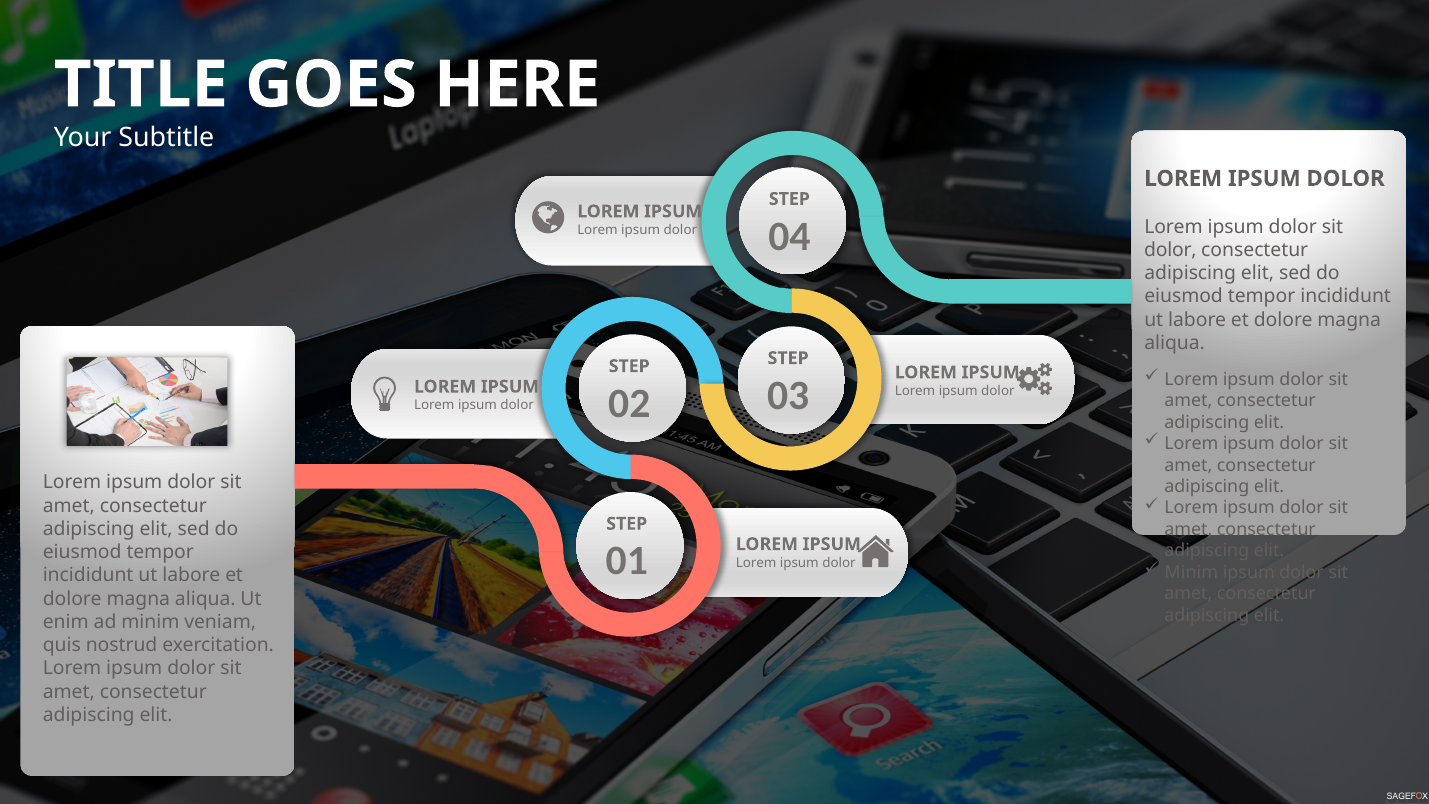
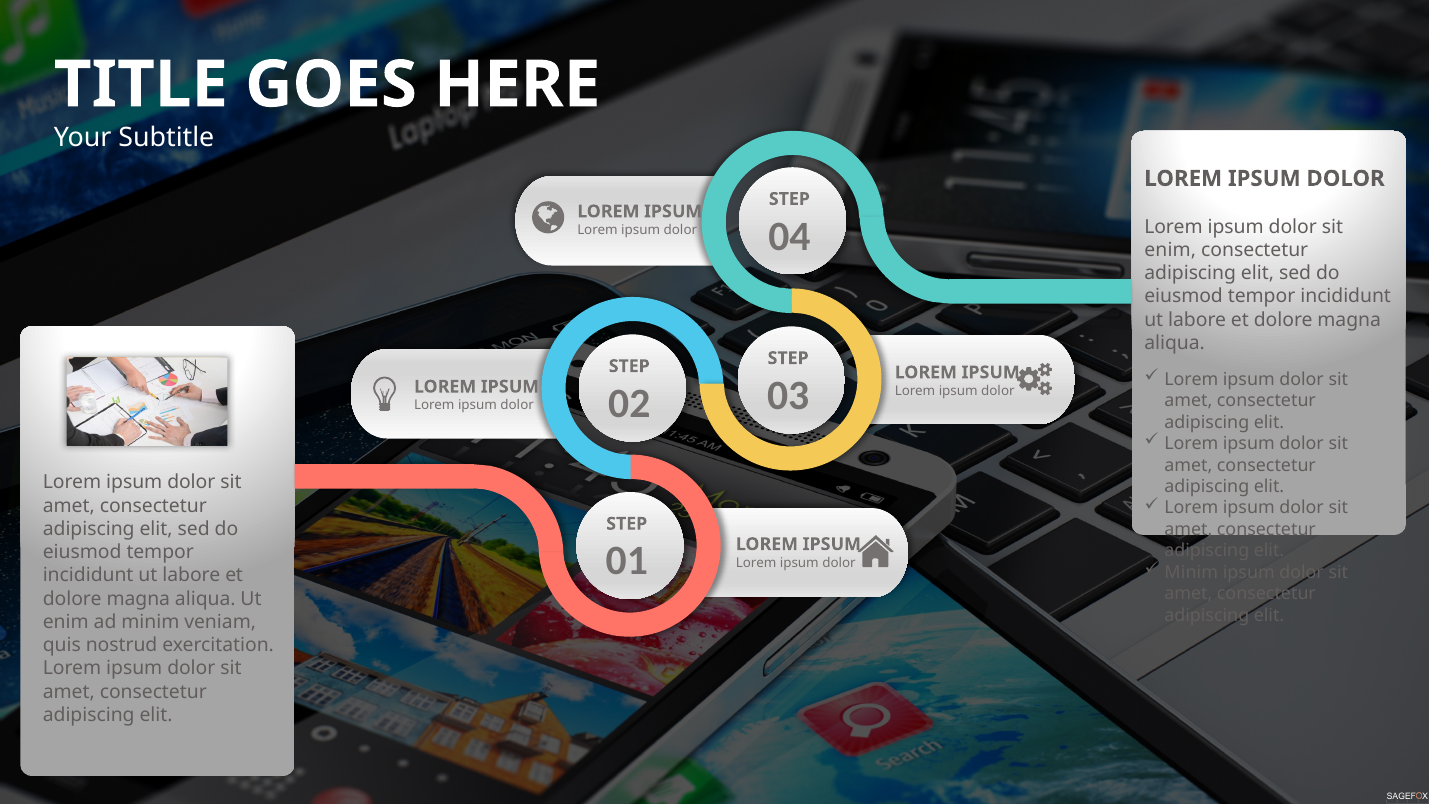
dolor: dolor -> enim (1170, 250)
